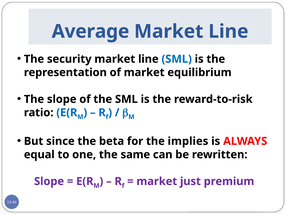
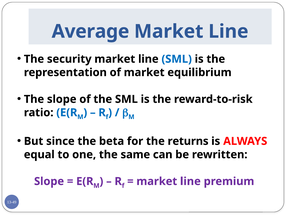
implies: implies -> returns (188, 141)
just: just -> line (190, 181)
